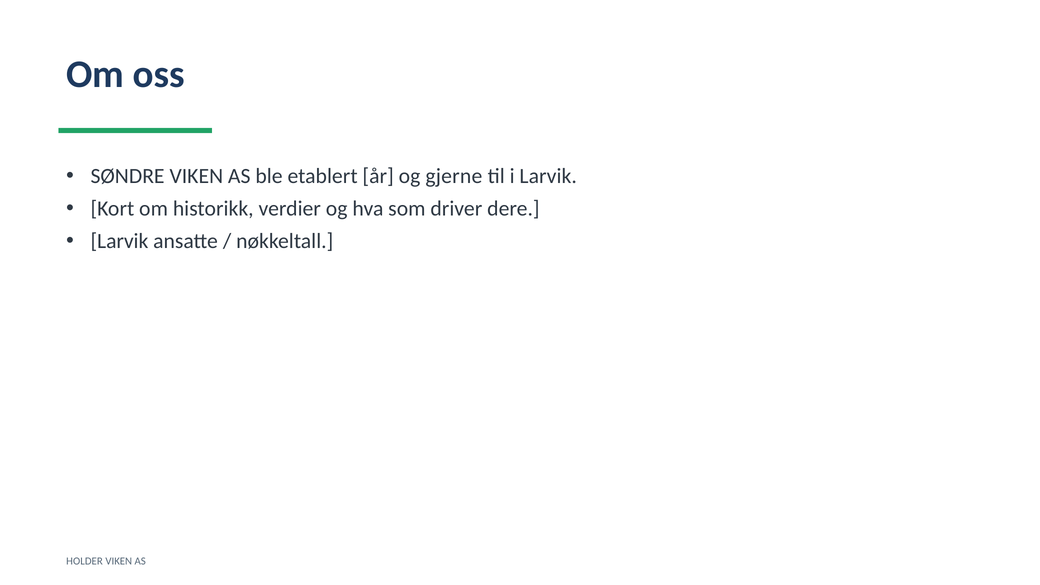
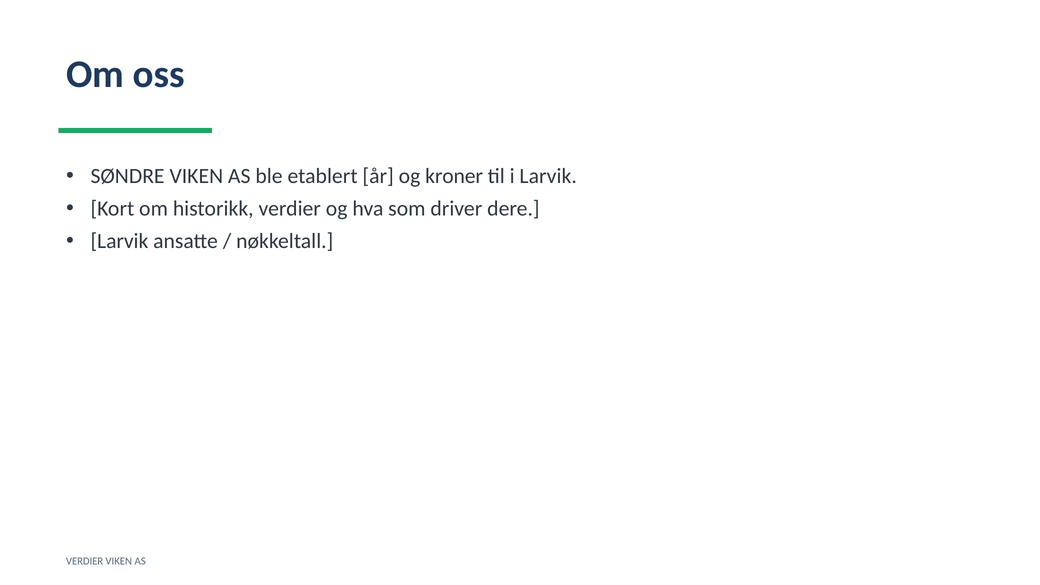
gjerne: gjerne -> kroner (454, 176)
HOLDER: HOLDER -> VERDIER (85, 561)
